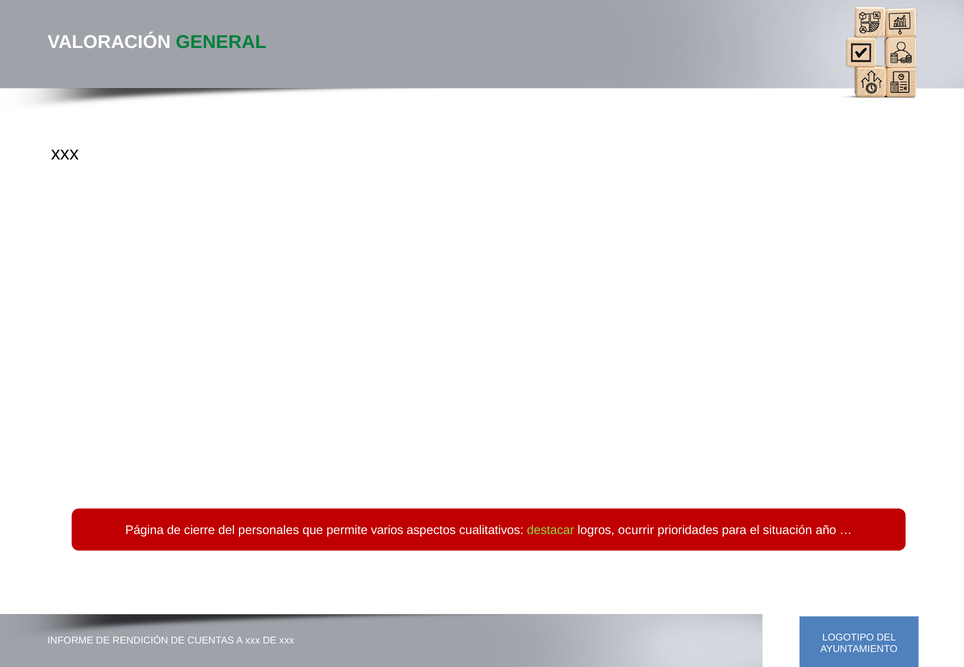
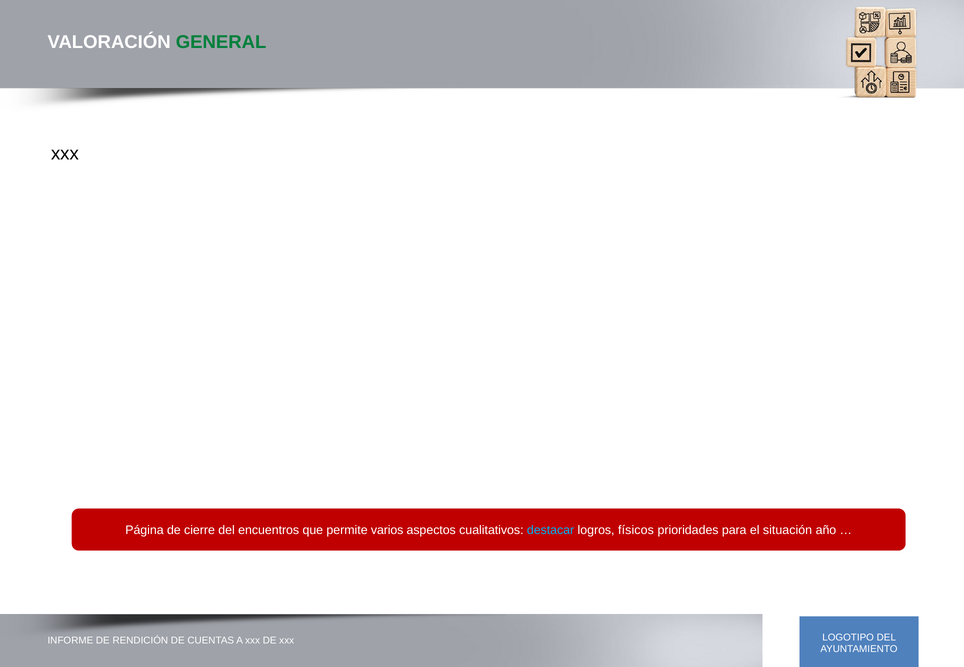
personales: personales -> encuentros (269, 531)
destacar colour: light green -> light blue (551, 531)
ocurrir: ocurrir -> físicos (636, 531)
